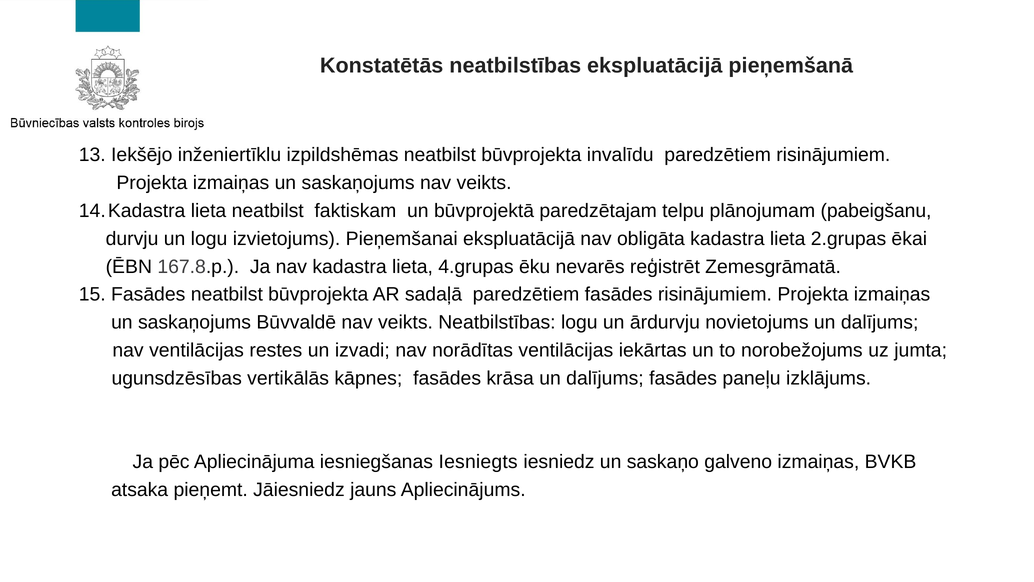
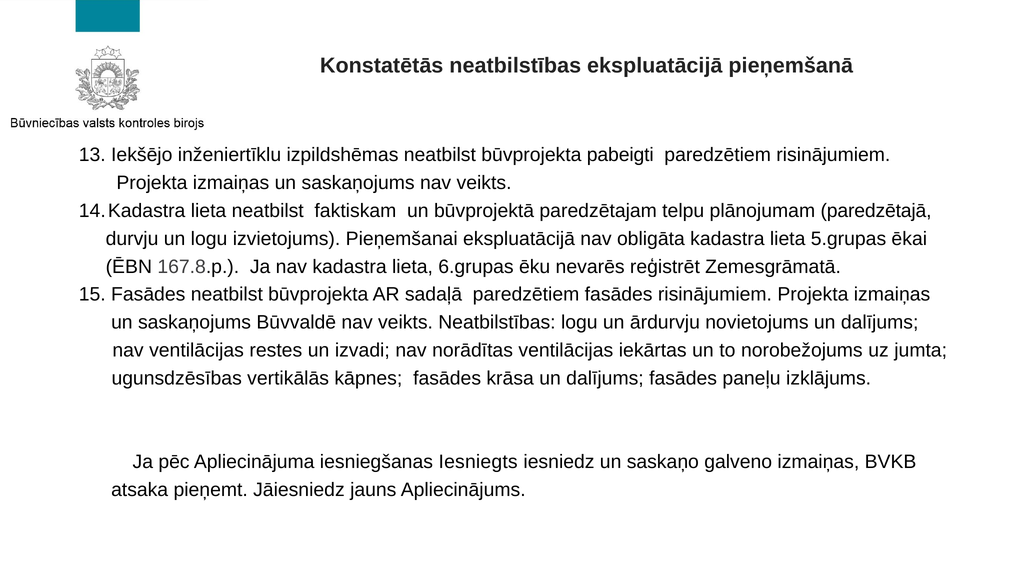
invalīdu: invalīdu -> pabeigti (620, 155)
pabeigšanu: pabeigšanu -> paredzētajā (876, 211)
2.grupas: 2.grupas -> 5.grupas (849, 239)
4.grupas: 4.grupas -> 6.grupas (476, 266)
